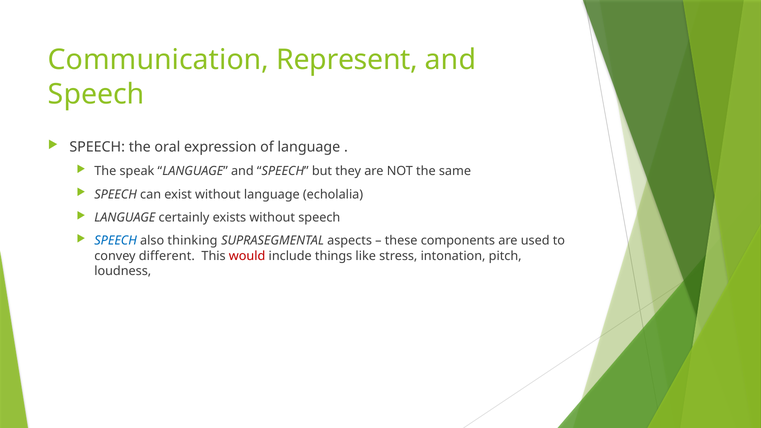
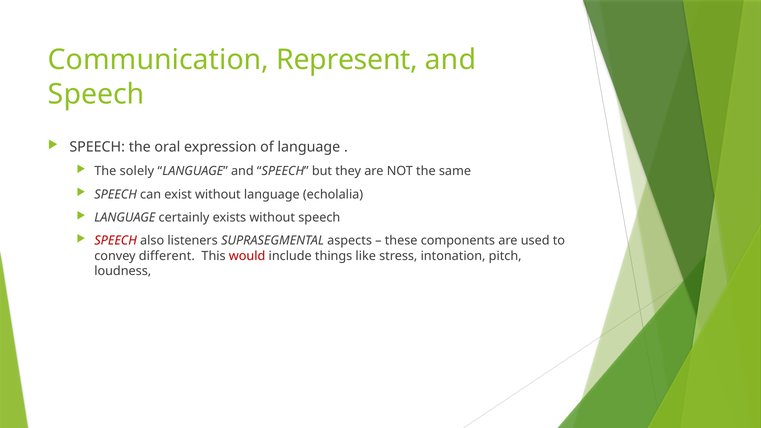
speak: speak -> solely (137, 171)
SPEECH colour: blue -> red (116, 241)
thinking: thinking -> listeners (193, 241)
